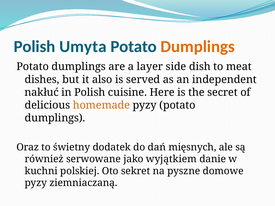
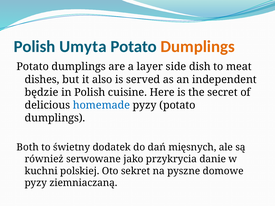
nakłuć: nakłuć -> będzie (42, 92)
homemade colour: orange -> blue (101, 105)
Oraz: Oraz -> Both (28, 147)
wyjątkiem: wyjątkiem -> przykrycia (171, 159)
